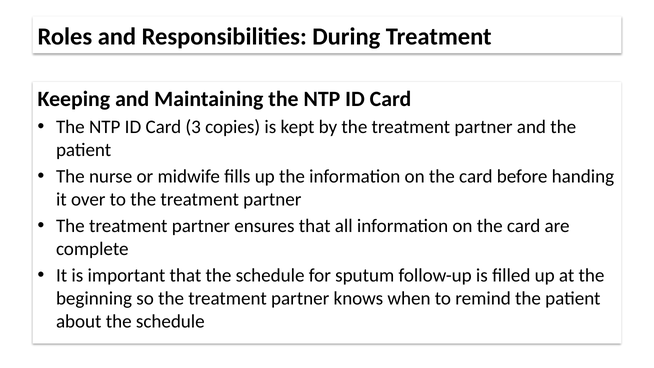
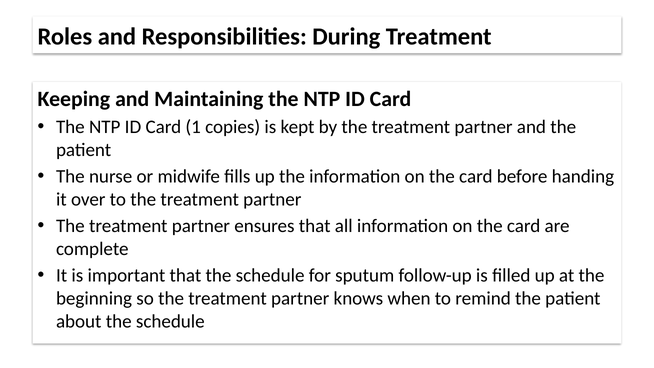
3: 3 -> 1 (193, 127)
